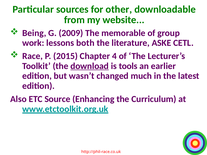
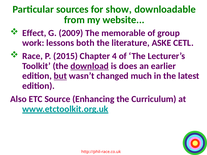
other: other -> show (119, 9)
Being: Being -> Effect (34, 33)
tools: tools -> does (128, 66)
but underline: none -> present (60, 76)
